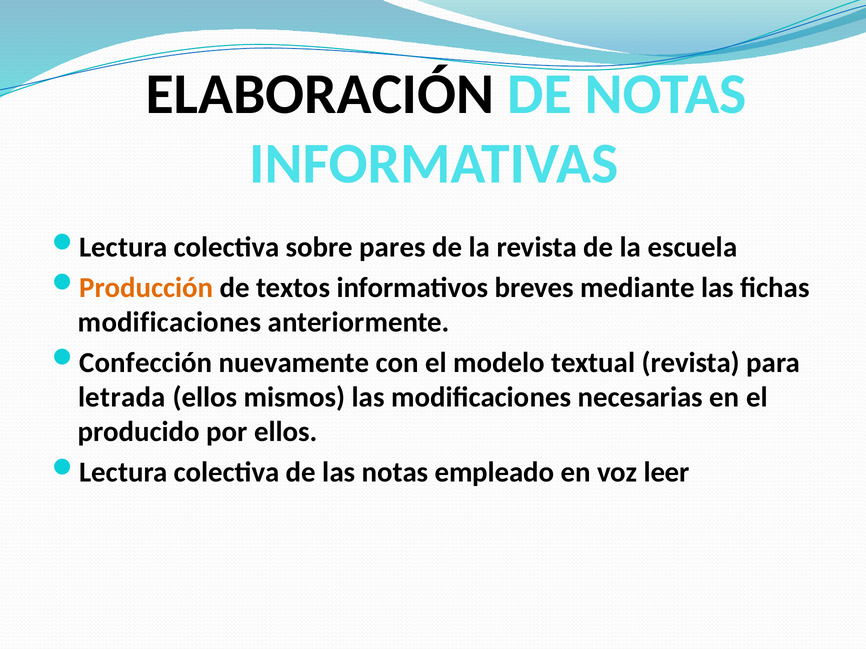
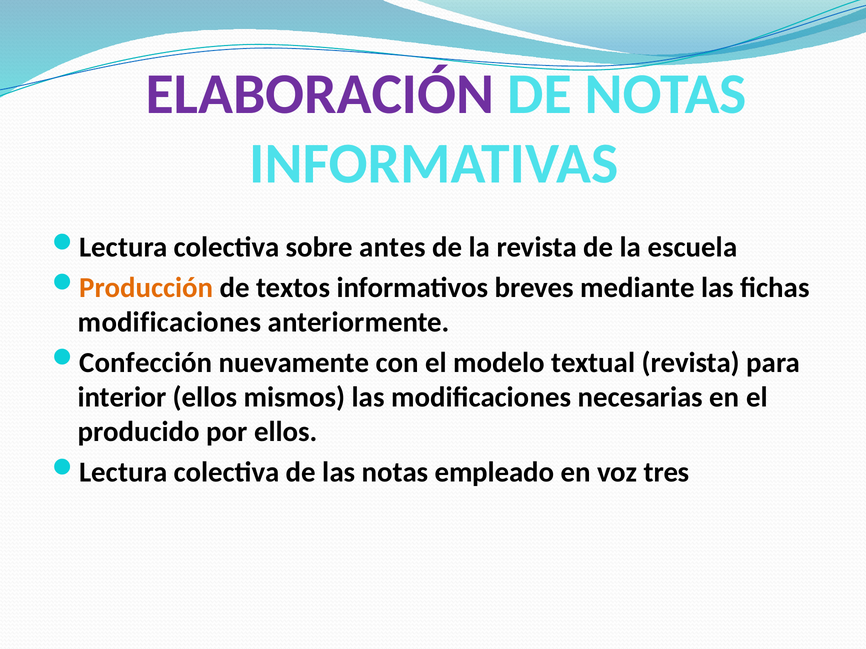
ELABORACIÓN colour: black -> purple (320, 94)
pares: pares -> antes (393, 247)
letrada: letrada -> interior (122, 397)
leer: leer -> tres (667, 472)
